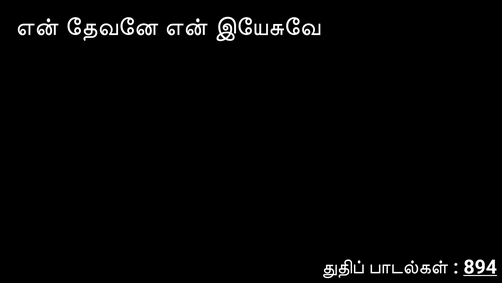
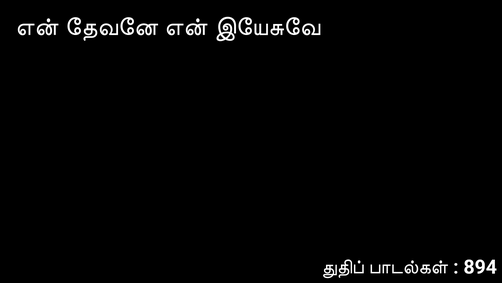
894 underline: present -> none (480, 267)
